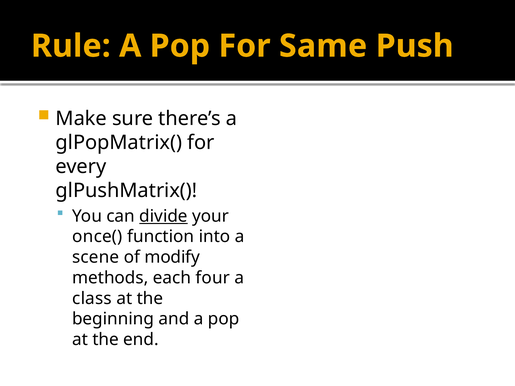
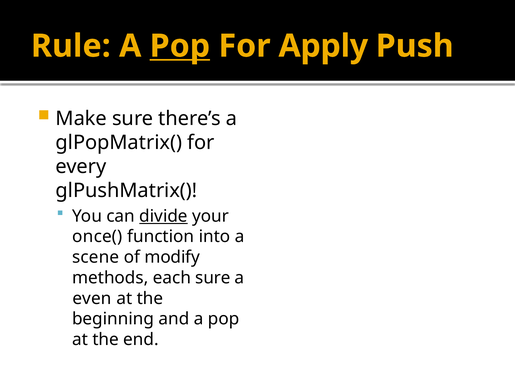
Pop underline: none -> present (180, 46)
Same: Same -> Apply (323, 46)
each four: four -> sure (213, 278)
class: class -> even (92, 299)
